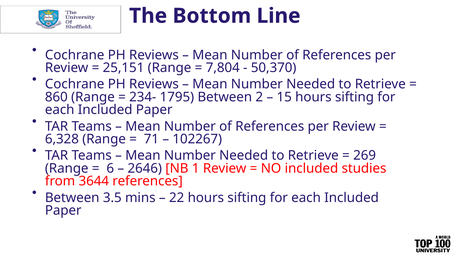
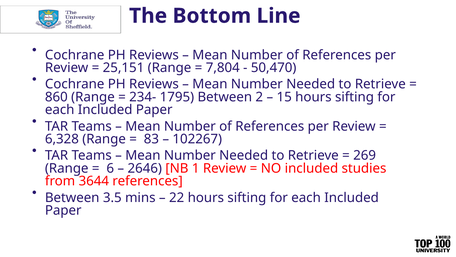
50,370: 50,370 -> 50,470 (274, 68)
71: 71 -> 83 (151, 139)
